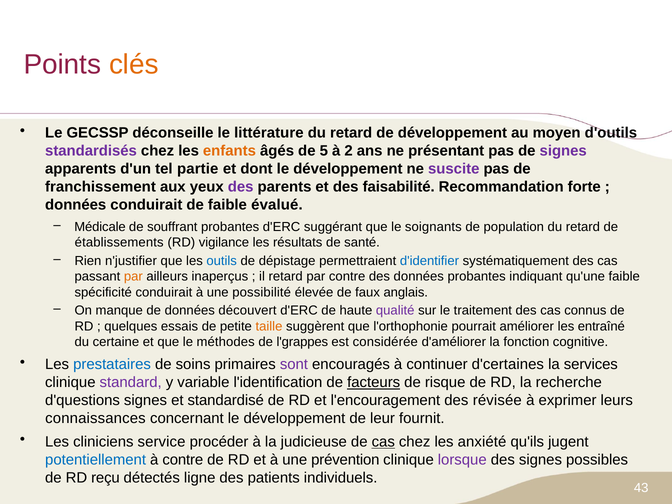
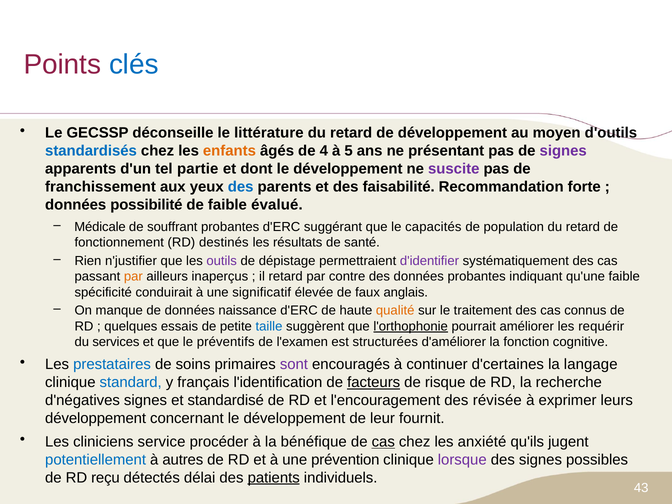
clés colour: orange -> blue (134, 65)
standardisés colour: purple -> blue (91, 151)
5: 5 -> 4 (324, 151)
2: 2 -> 5 (349, 151)
des colour: purple -> blue (241, 187)
données conduirait: conduirait -> possibilité (146, 205)
soignants: soignants -> capacités (433, 227)
établissements: établissements -> fonctionnement (119, 243)
vigilance: vigilance -> destinés (224, 243)
outils colour: blue -> purple (222, 261)
d'identifier colour: blue -> purple (429, 261)
possibilité: possibilité -> significatif (262, 292)
découvert: découvert -> naissance (248, 311)
qualité colour: purple -> orange (395, 311)
taille colour: orange -> blue (269, 326)
l'orthophonie underline: none -> present (411, 326)
entraîné: entraîné -> requérir (601, 326)
certaine: certaine -> services (116, 342)
méthodes: méthodes -> préventifs (226, 342)
l'grappes: l'grappes -> l'examen (302, 342)
considérée: considérée -> structurées (385, 342)
services: services -> langage (591, 365)
standard colour: purple -> blue (131, 382)
variable: variable -> français (203, 382)
d'questions: d'questions -> d'négatives (83, 400)
connaissances: connaissances -> développement (96, 418)
judicieuse: judicieuse -> bénéfique (314, 442)
à contre: contre -> autres (183, 460)
ligne: ligne -> délai (200, 478)
patients underline: none -> present (274, 478)
